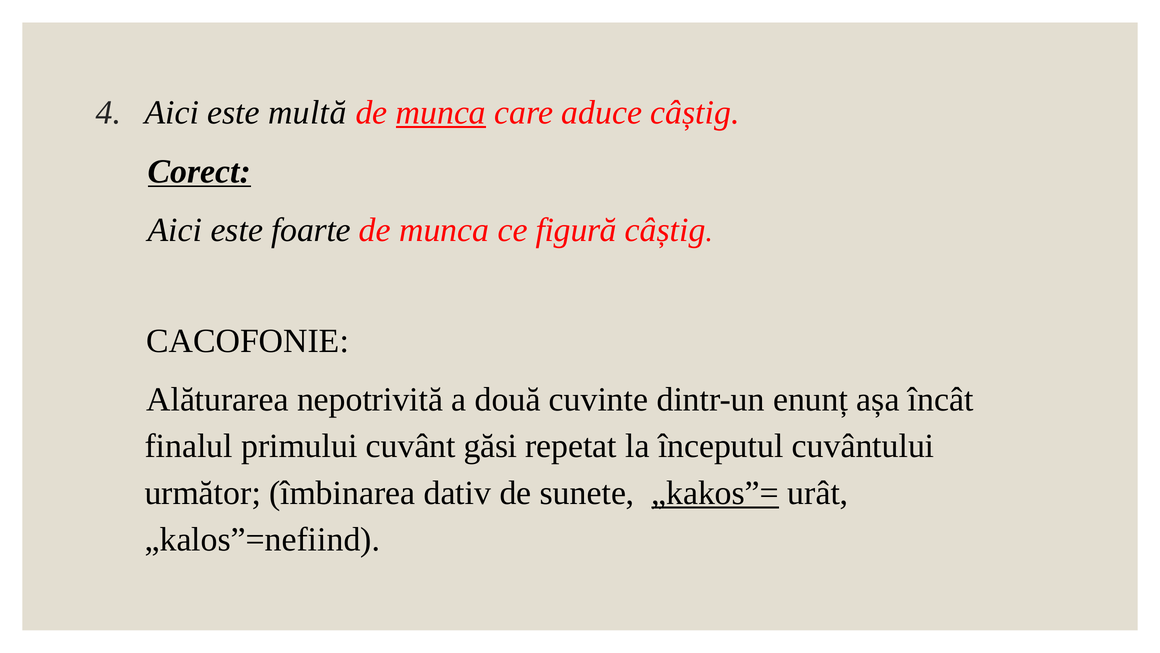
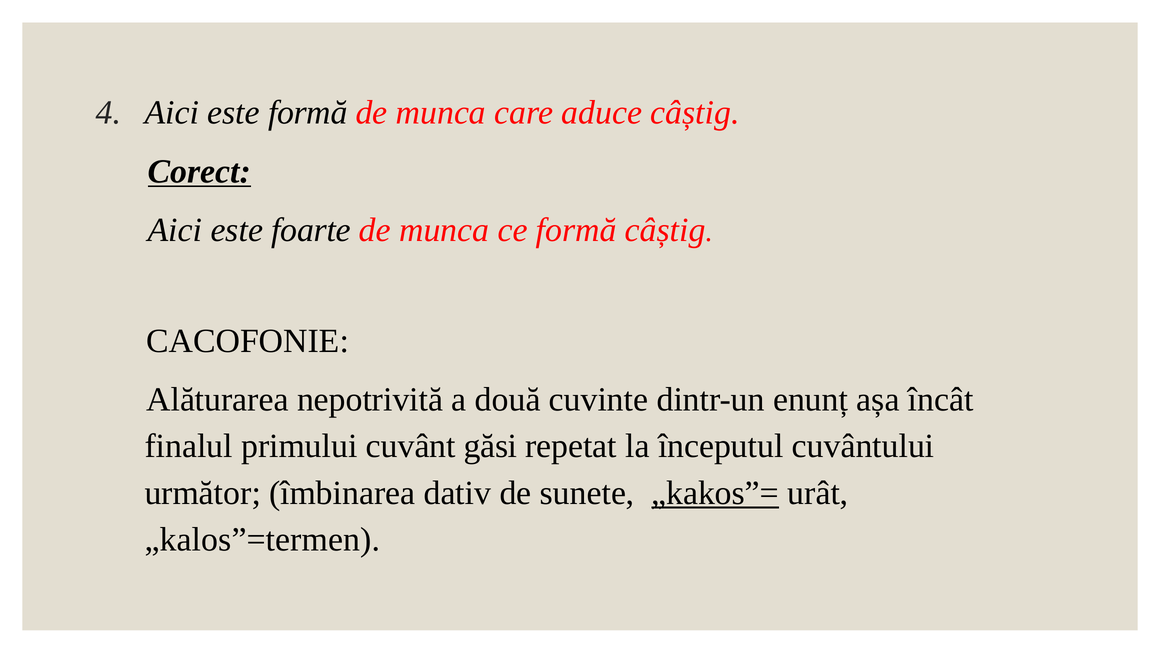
este multă: multă -> formă (308, 113)
munca underline: present -> none (441, 113)
ce figură: figură -> formă (576, 230)
„kalos”=nefiind: „kalos”=nefiind -> „kalos”=termen (262, 539)
